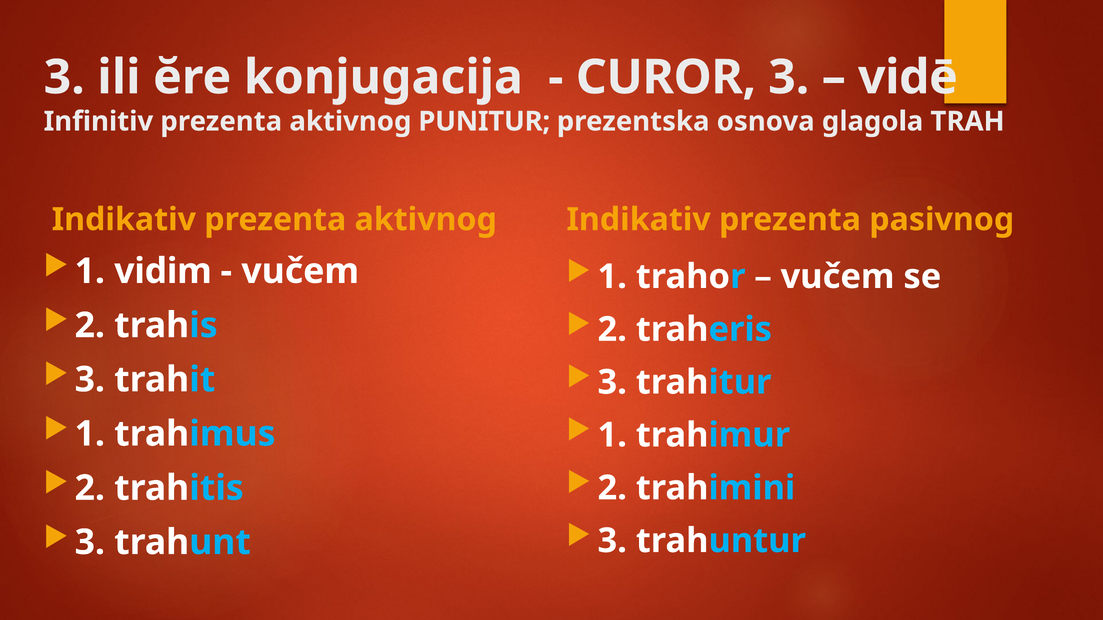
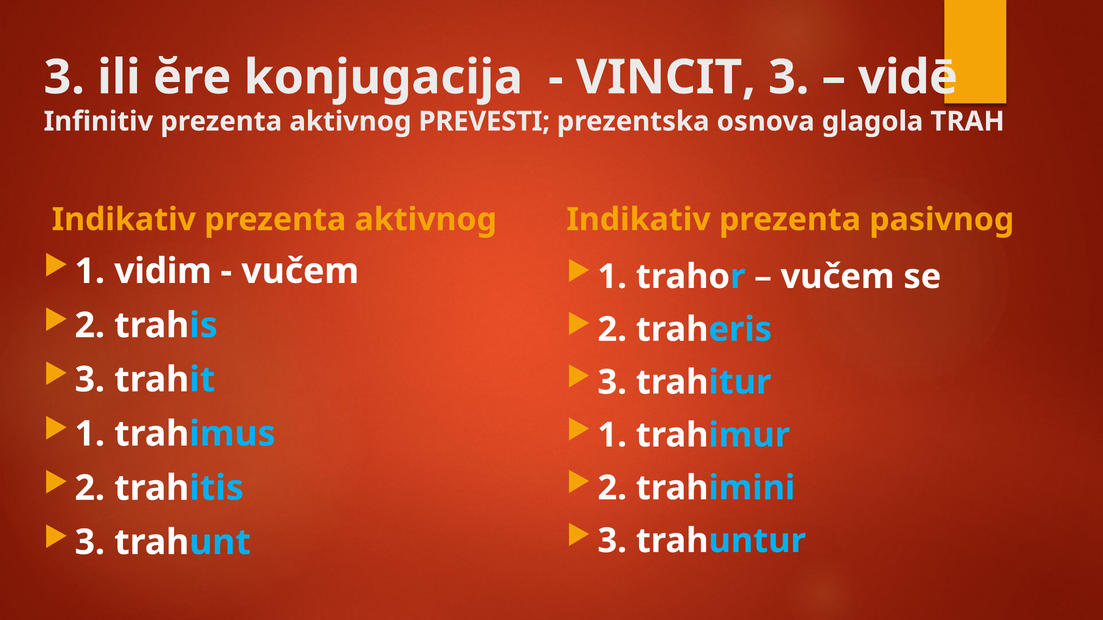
CUROR: CUROR -> VINCIT (666, 77)
PUNITUR: PUNITUR -> PREVESTI (484, 121)
